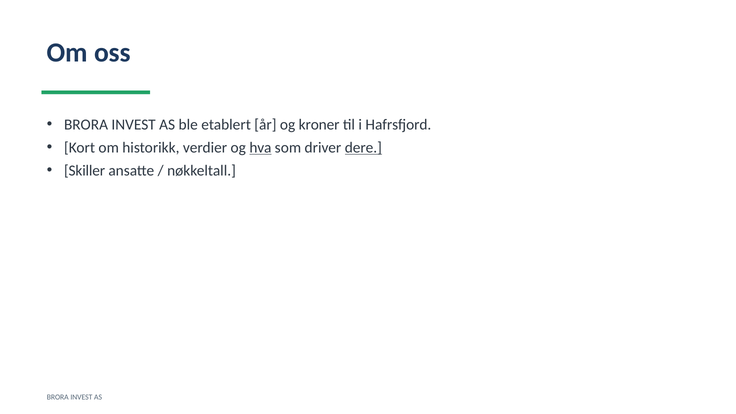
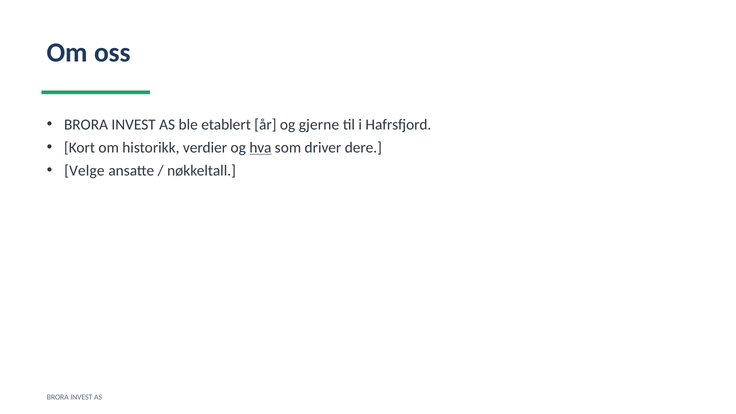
kroner: kroner -> gjerne (319, 125)
dere underline: present -> none (363, 148)
Skiller: Skiller -> Velge (84, 171)
